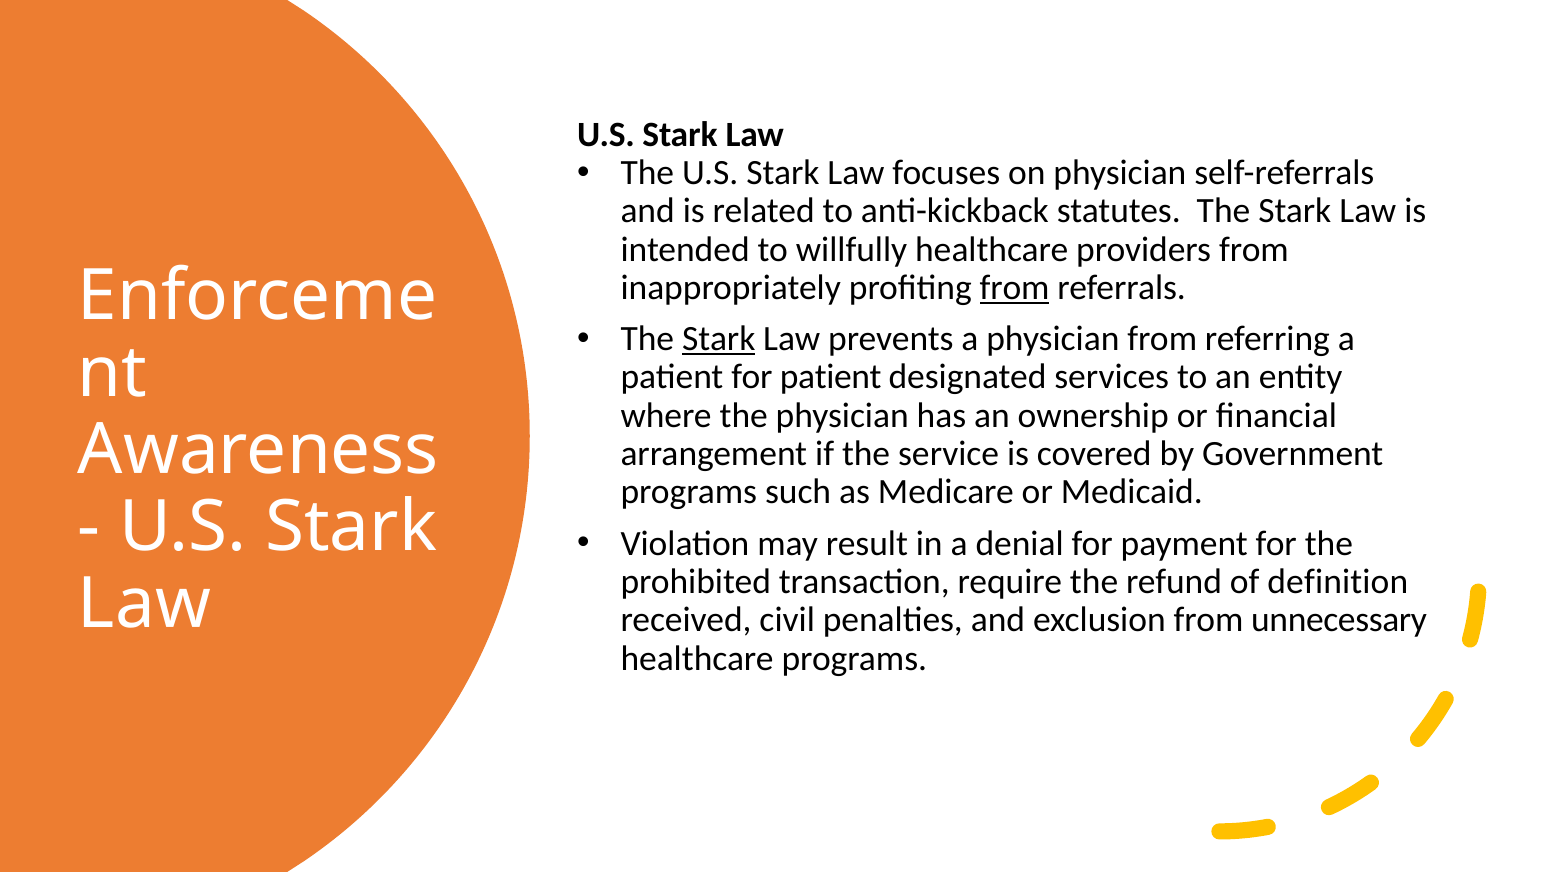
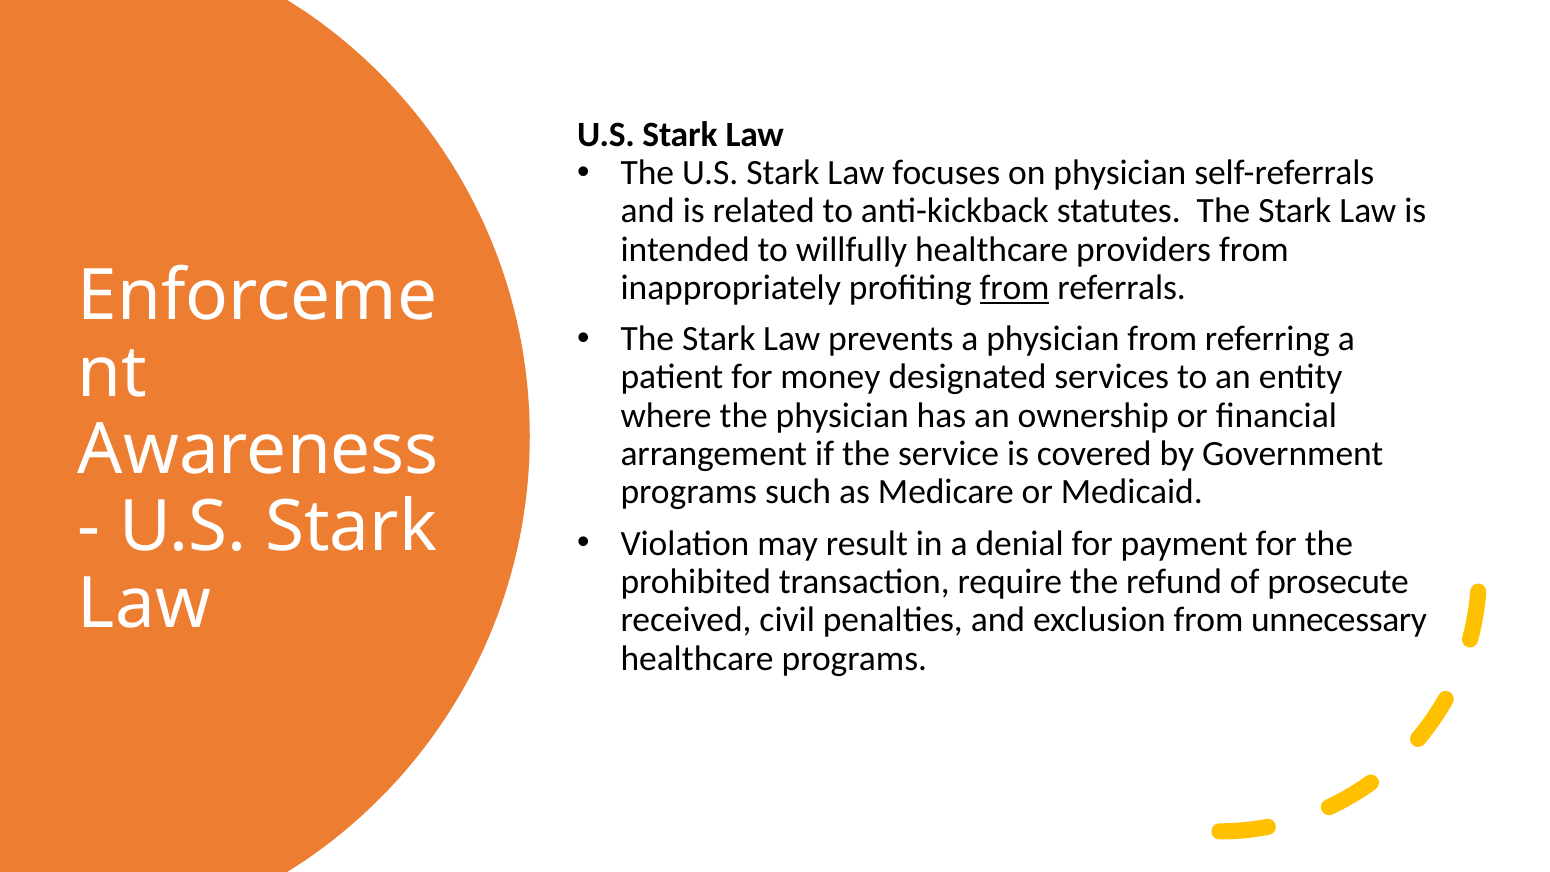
Stark underline: present -> none (719, 339)
for patient: patient -> money (830, 377)
definition: definition -> prosecute (1338, 582)
